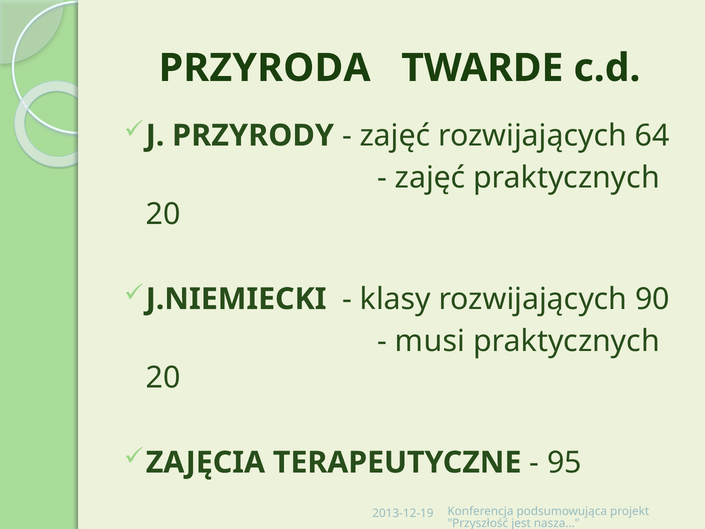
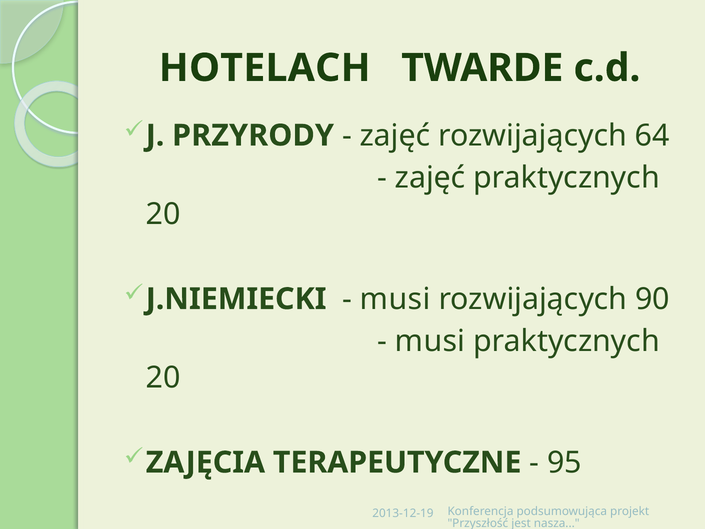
PRZYRODA: PRZYRODA -> HOTELACH (265, 68)
klasy: klasy -> musi (395, 299)
